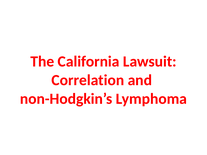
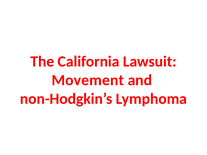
Correlation: Correlation -> Movement (88, 80)
